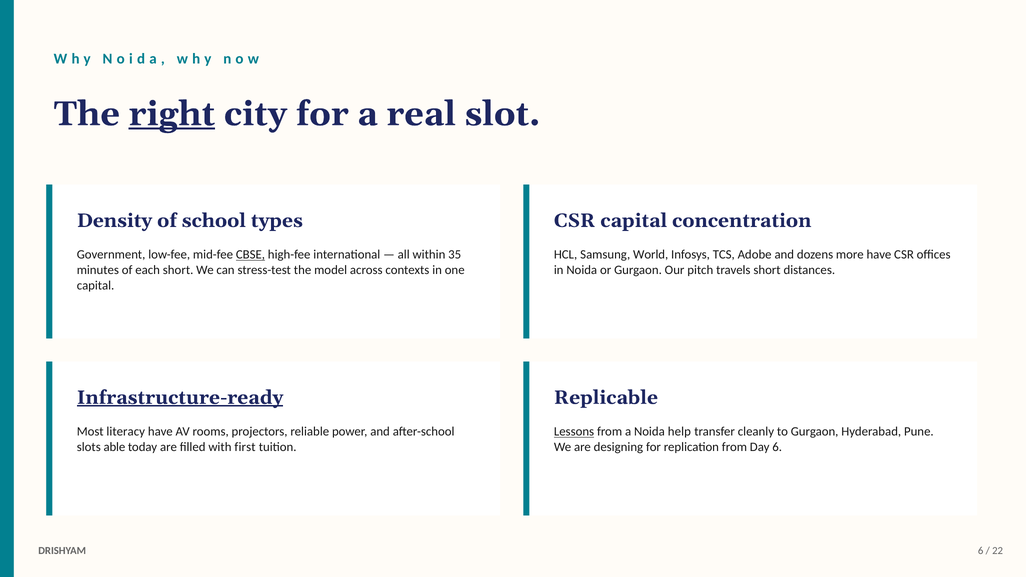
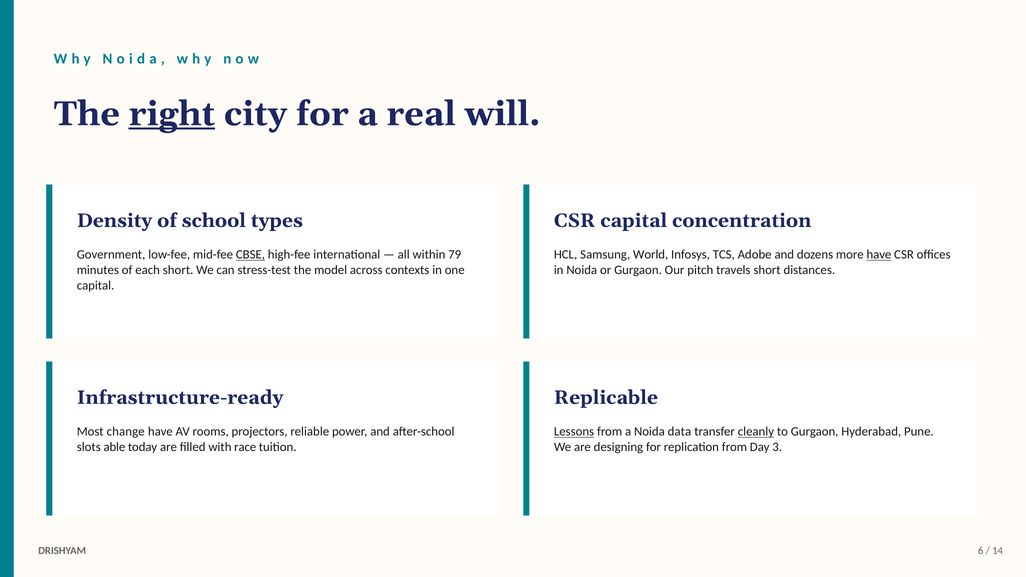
slot: slot -> will (503, 114)
35: 35 -> 79 (455, 255)
have underline: none -> present (879, 255)
Infrastructure-ready underline: present -> none (180, 398)
literacy: literacy -> change (126, 432)
help: help -> data (679, 432)
cleanly underline: none -> present (756, 432)
first: first -> race (245, 447)
Day 6: 6 -> 3 (777, 447)
22: 22 -> 14 (998, 551)
